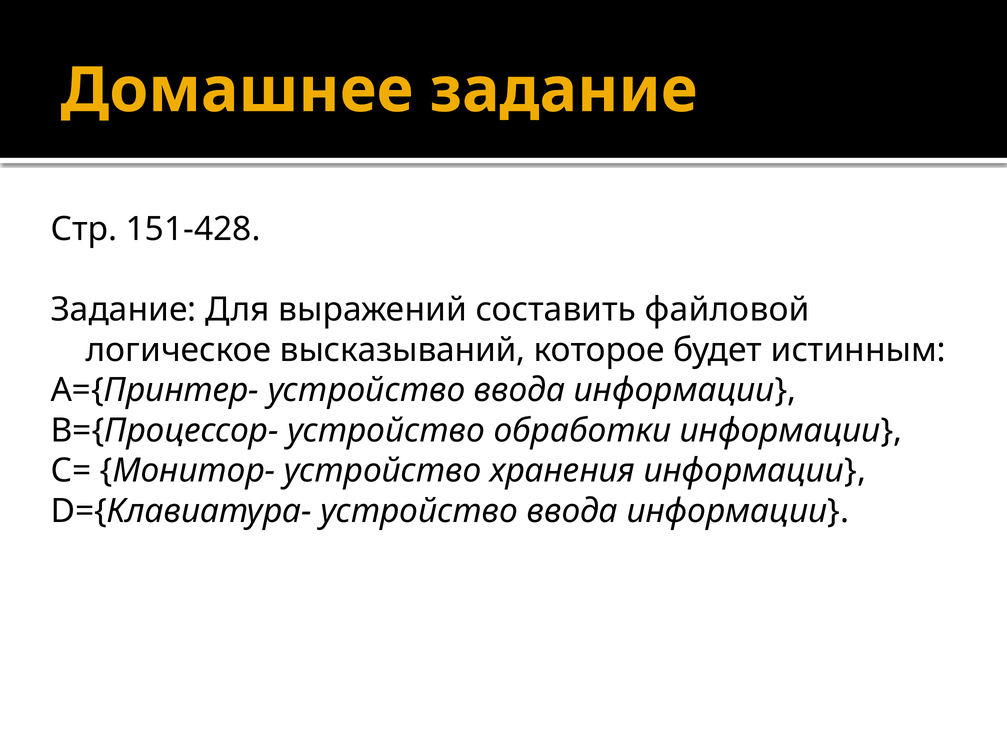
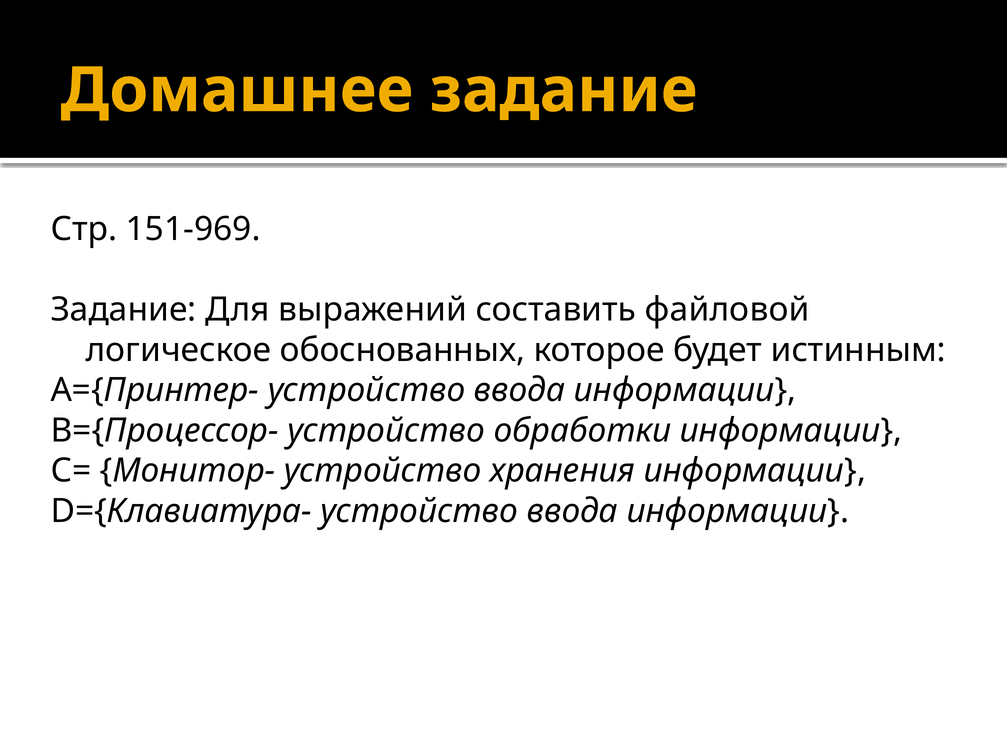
151-428: 151-428 -> 151-969 (193, 229)
высказываний: высказываний -> обоснованных (403, 350)
